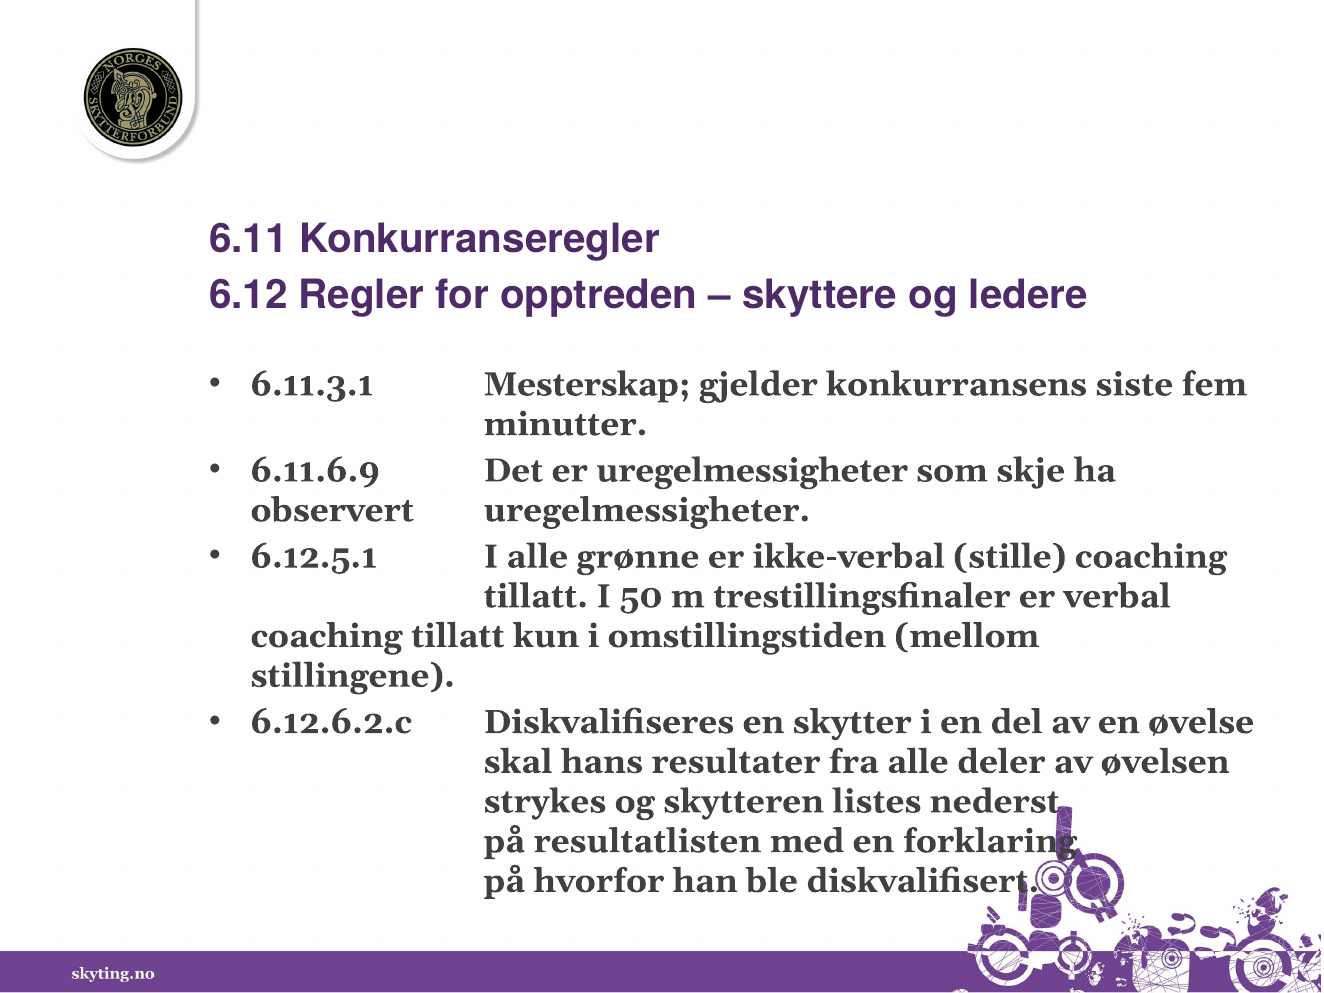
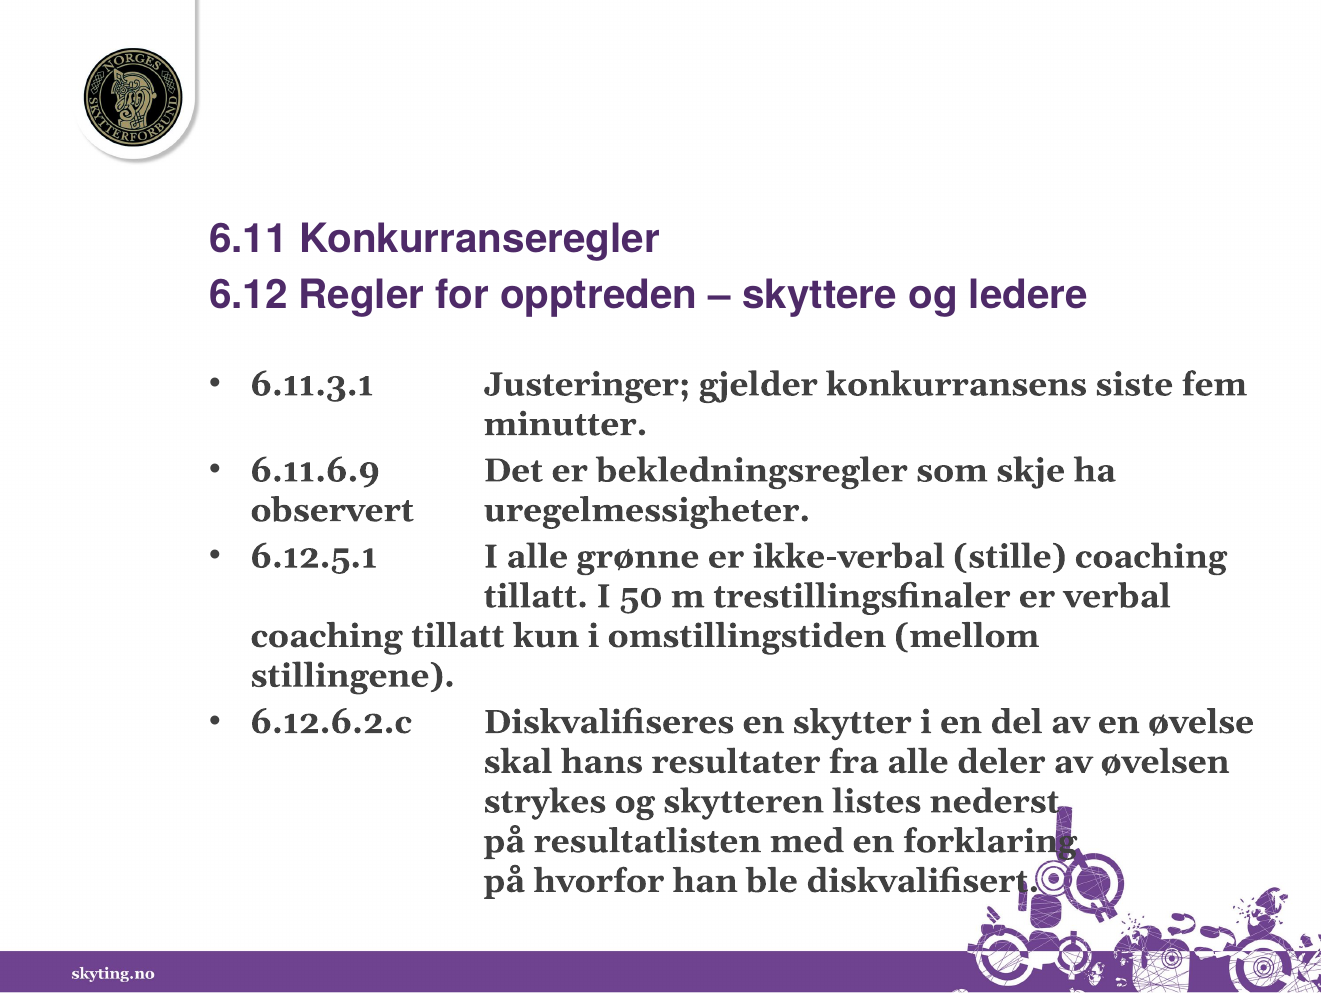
Mesterskap: Mesterskap -> Justeringer (587, 385)
er uregelmessigheter: uregelmessigheter -> bekledningsregler (752, 471)
